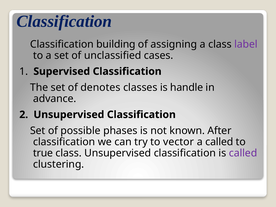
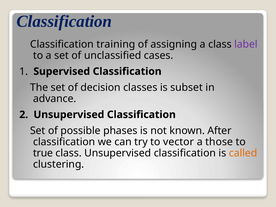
building: building -> training (116, 44)
denotes: denotes -> decision (100, 87)
handle: handle -> subset (187, 87)
a called: called -> those (219, 142)
called colour: purple -> orange (243, 153)
